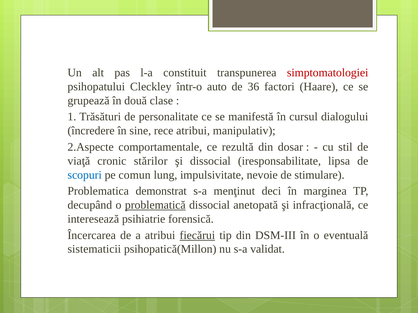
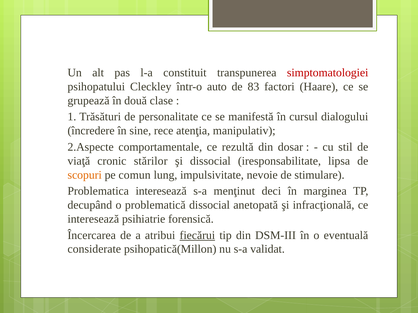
36: 36 -> 83 (253, 87)
rece atribui: atribui -> atenţia (193, 131)
scopuri colour: blue -> orange (85, 175)
Problematica demonstrat: demonstrat -> interesează (161, 191)
problematică underline: present -> none (155, 205)
sistematicii: sistematicii -> considerate (94, 250)
